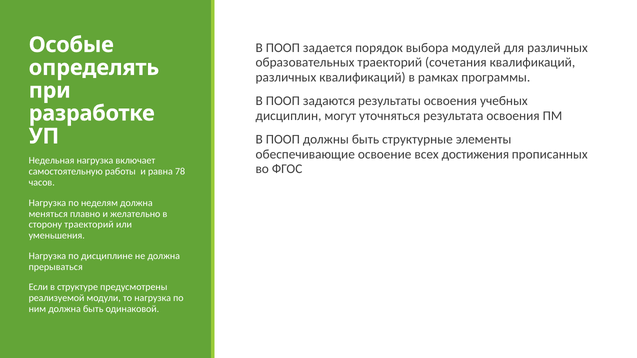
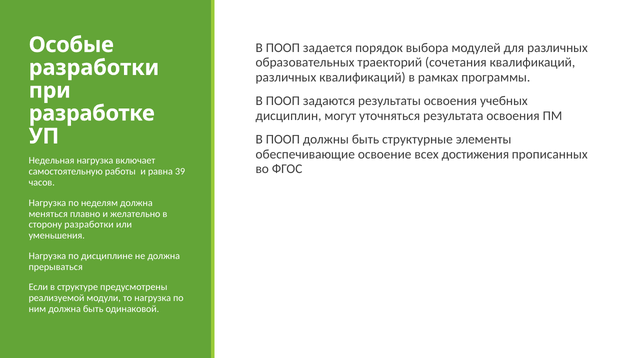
определять: определять -> разработки (94, 68)
78: 78 -> 39 (180, 172)
сторону траекторий: траекторий -> разработки (89, 225)
